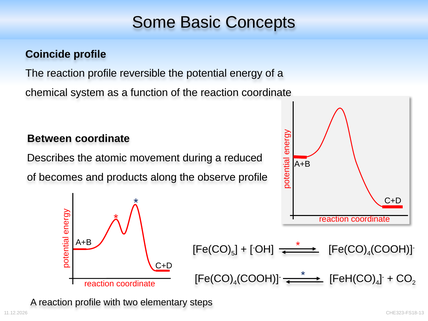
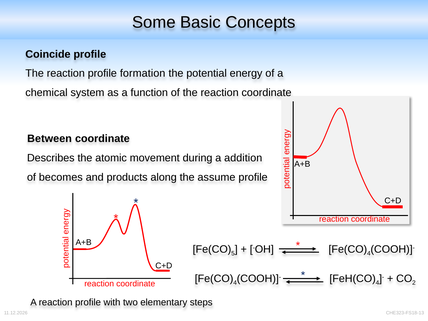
reversible: reversible -> formation (143, 73)
reduced: reduced -> addition (243, 158)
observe: observe -> assume (216, 177)
